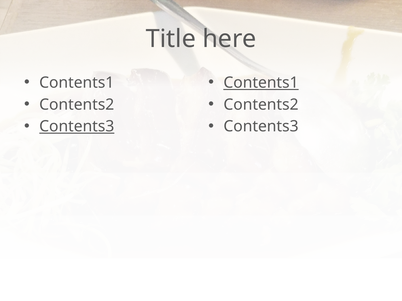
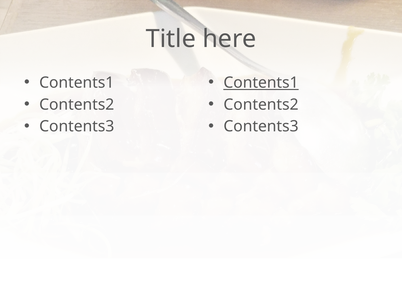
Contents3 underline: present -> none (77, 127)
